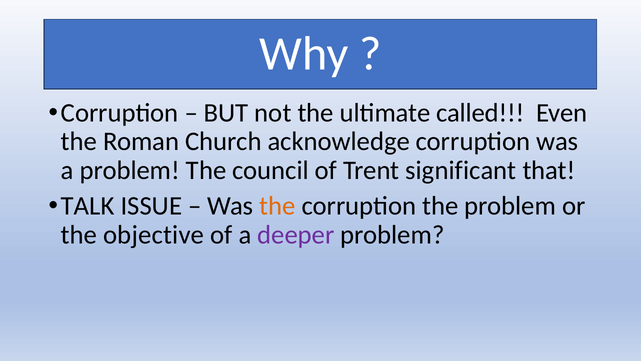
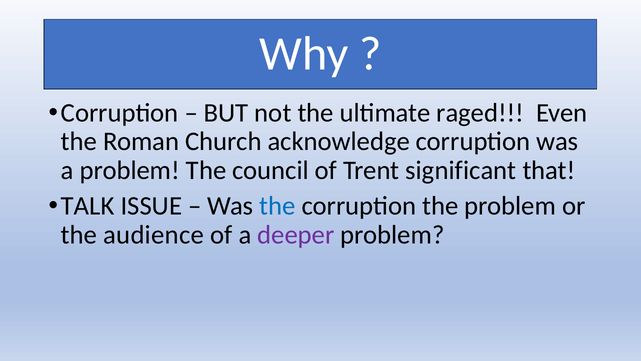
called: called -> raged (480, 113)
the colour: orange -> blue (278, 206)
objective: objective -> audience (154, 235)
